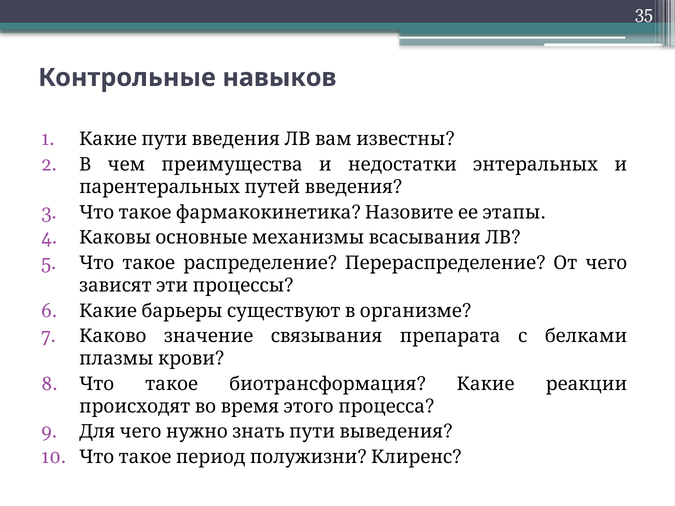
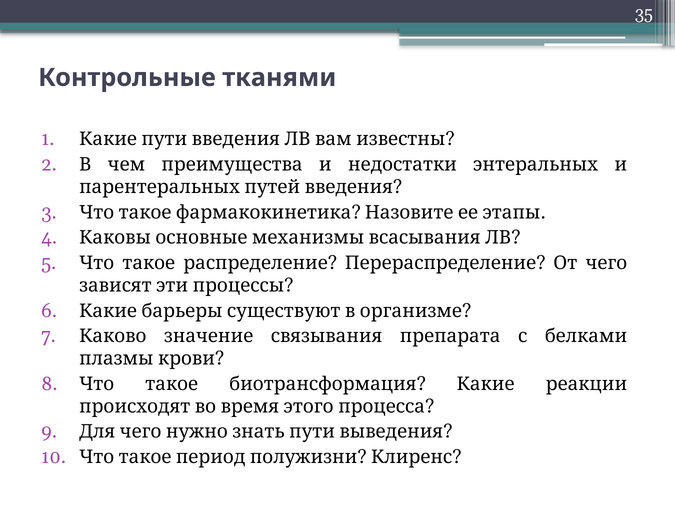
навыков: навыков -> тканями (279, 78)
